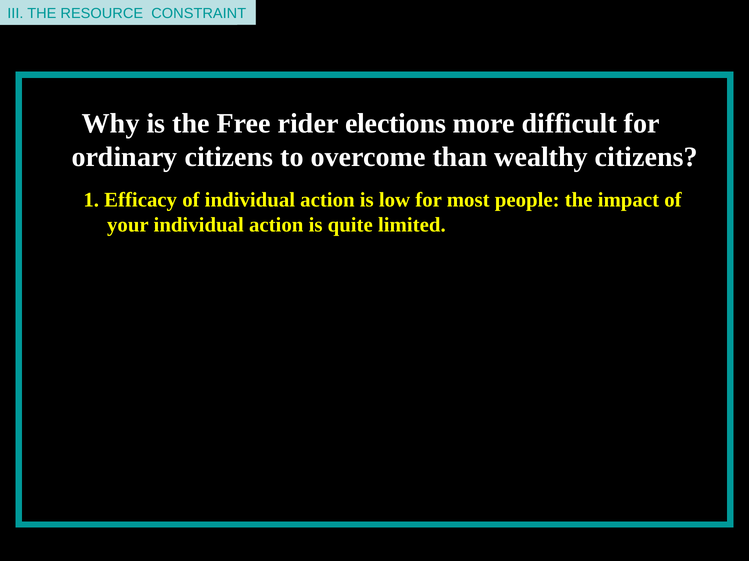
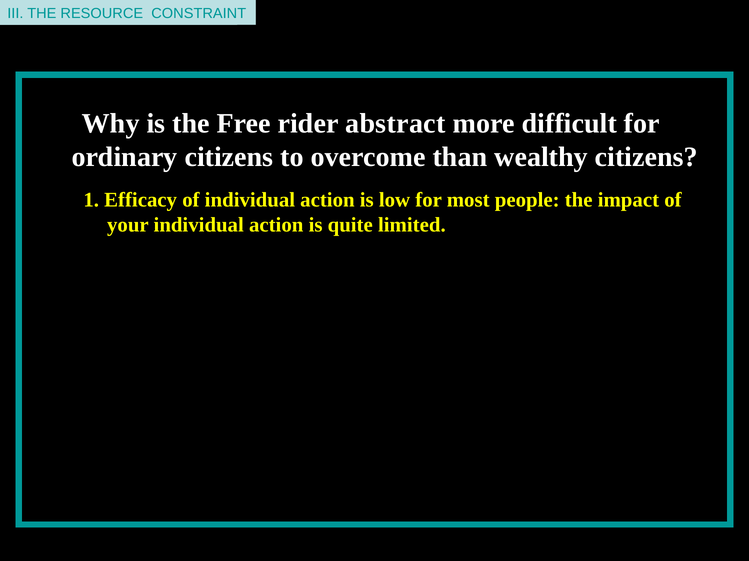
elections: elections -> abstract (395, 124)
